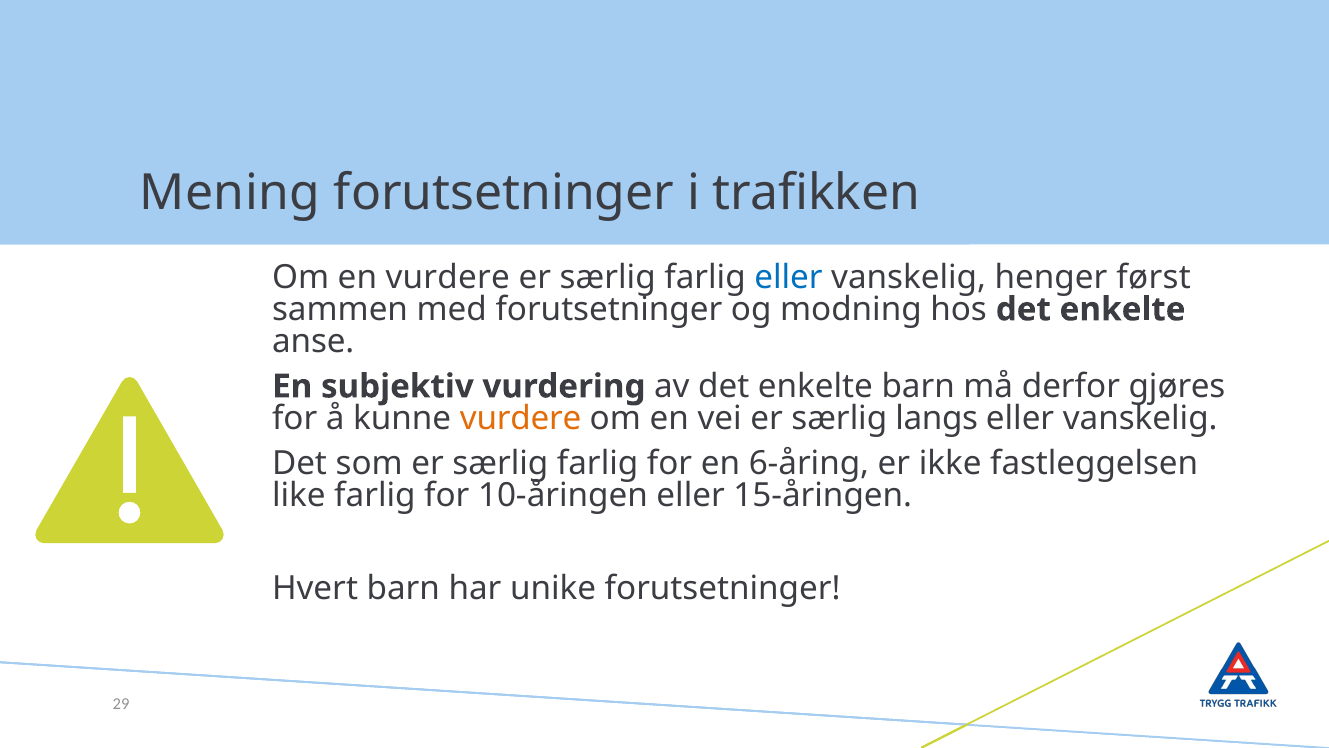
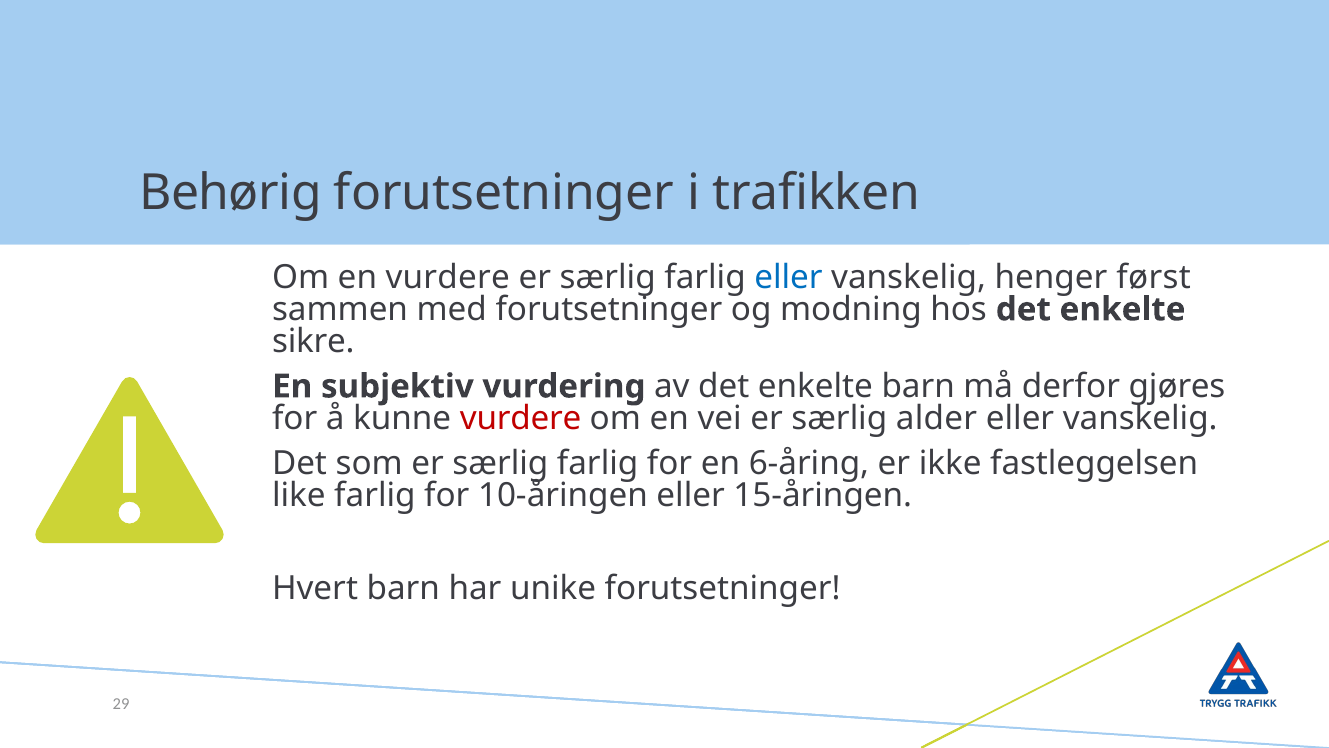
Mening: Mening -> Behørig (230, 192)
anse: anse -> sikre (313, 342)
vurdere colour: orange -> red (521, 419)
langs: langs -> alder (936, 419)
